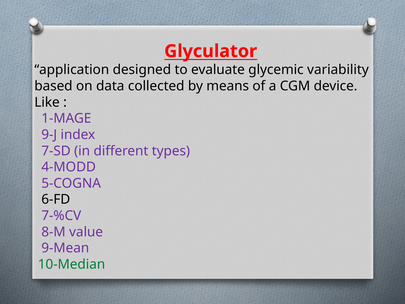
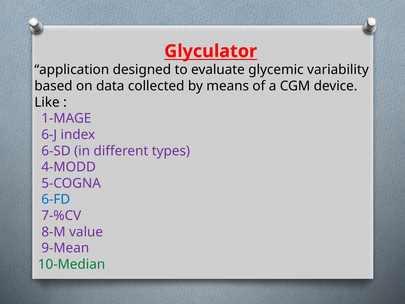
9-J: 9-J -> 6-J (49, 135)
7-SD: 7-SD -> 6-SD (56, 151)
6-FD colour: black -> blue (56, 199)
